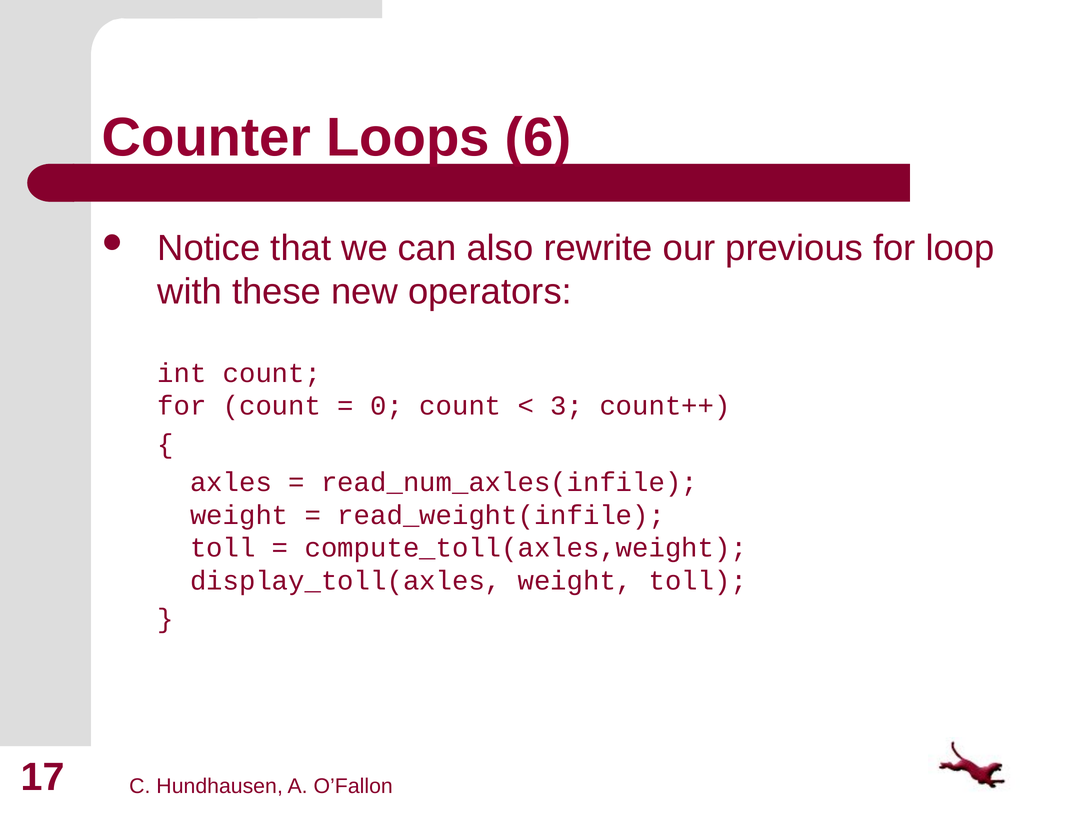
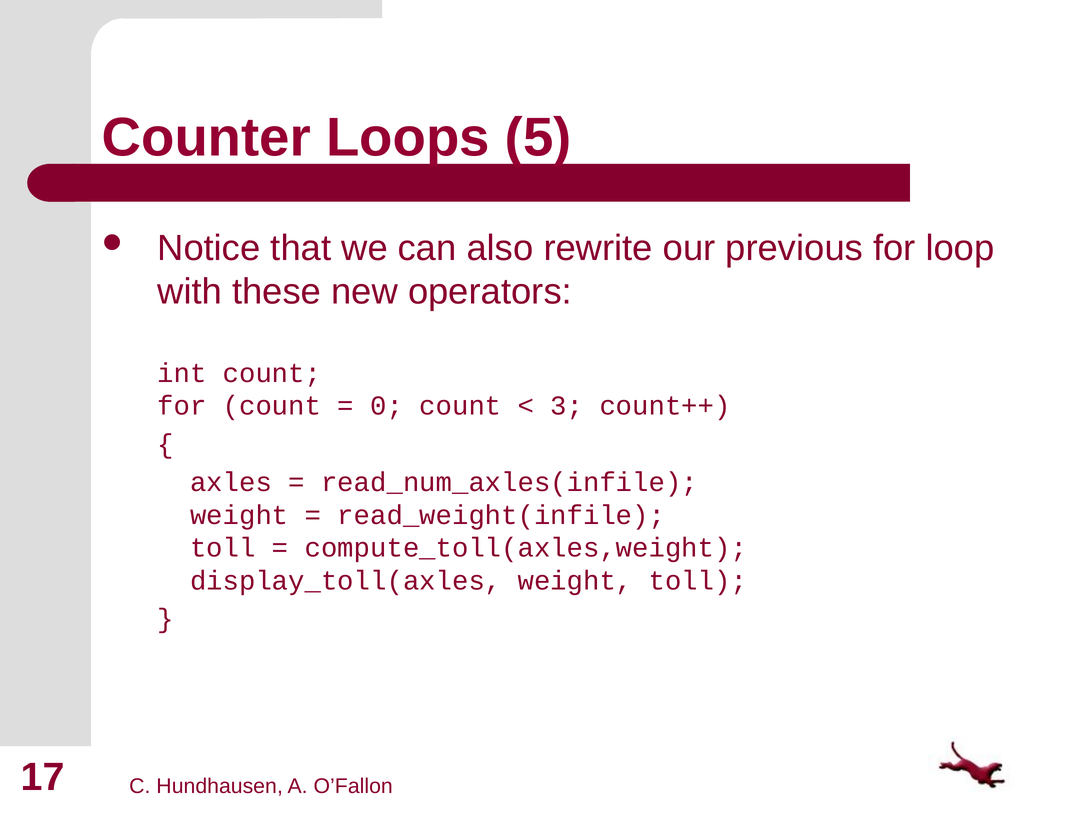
6: 6 -> 5 (538, 138)
